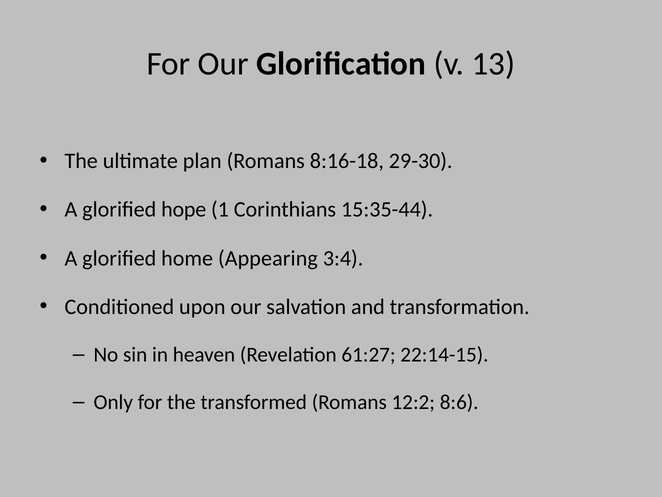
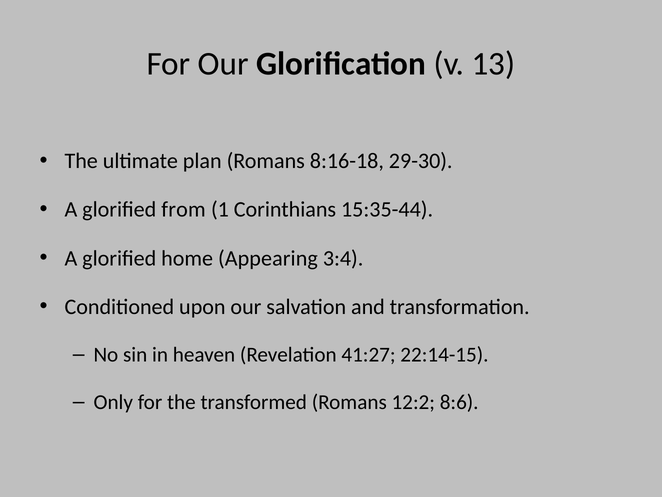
hope: hope -> from (184, 209)
61:27: 61:27 -> 41:27 (369, 355)
